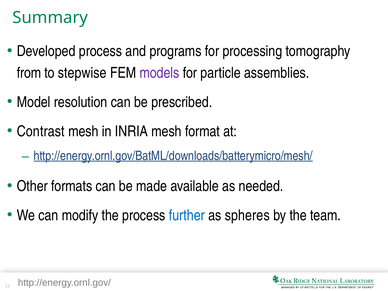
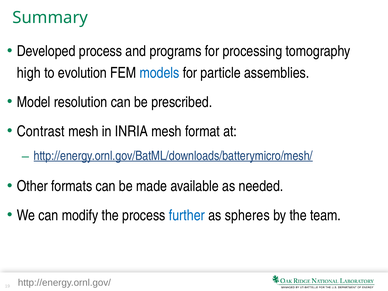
from: from -> high (29, 73)
stepwise: stepwise -> evolution (82, 73)
models colour: purple -> blue (159, 73)
